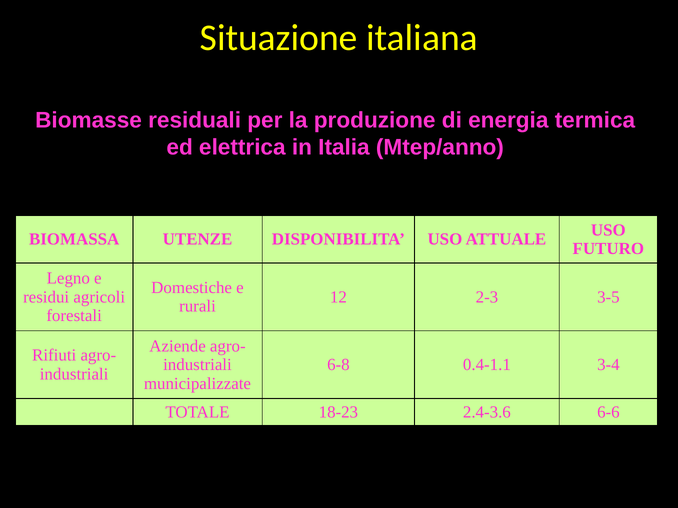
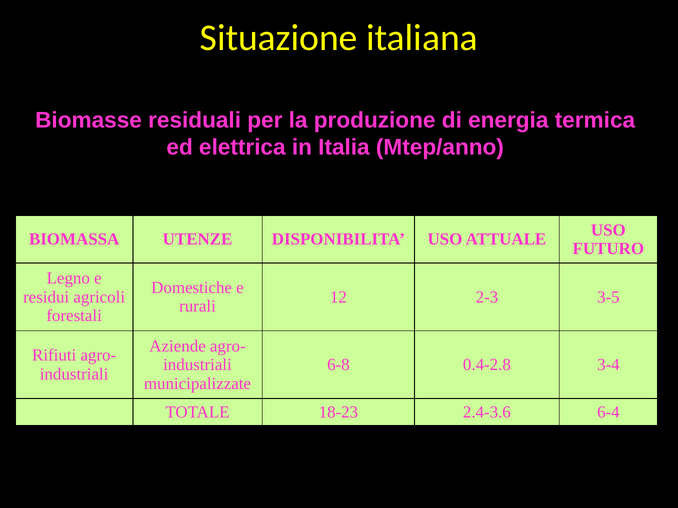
0.4-1.1: 0.4-1.1 -> 0.4-2.8 (487, 365)
6-6: 6-6 -> 6-4 (608, 413)
